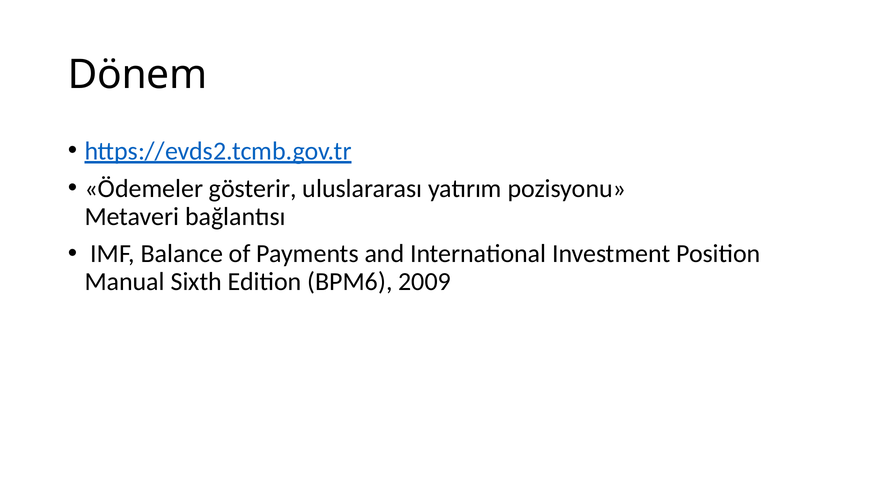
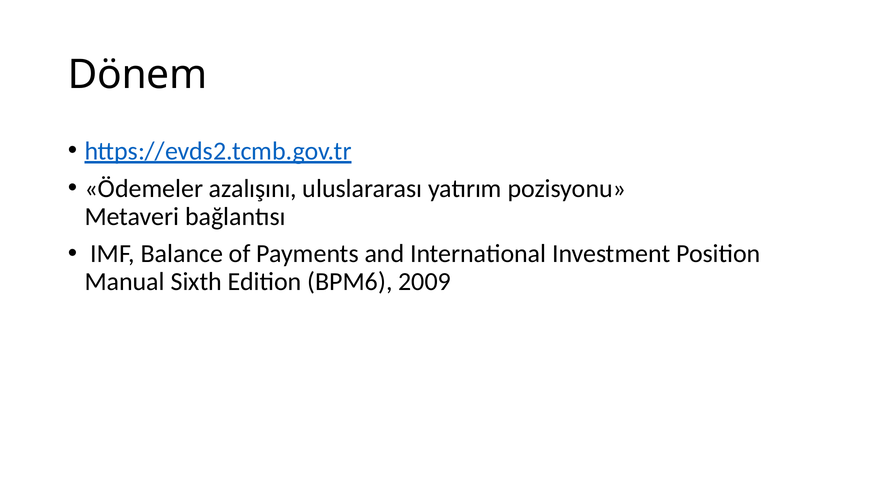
gösterir: gösterir -> azalışını (253, 189)
